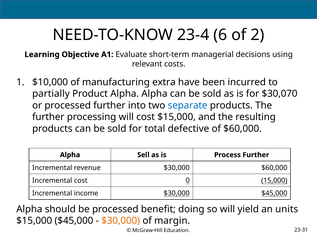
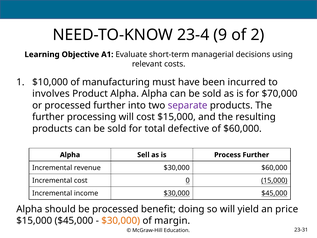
6: 6 -> 9 (220, 35)
extra: extra -> must (164, 82)
partially: partially -> involves (51, 94)
$30,070: $30,070 -> $70,000 (280, 94)
separate colour: blue -> purple (188, 105)
units: units -> price (287, 209)
